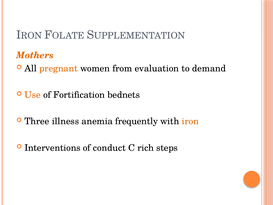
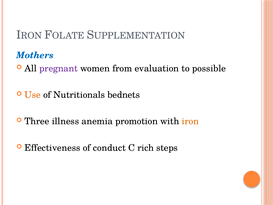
Mothers colour: orange -> blue (35, 55)
pregnant colour: orange -> purple (59, 68)
demand: demand -> possible (209, 68)
Fortification: Fortification -> Nutritionals (79, 95)
frequently: frequently -> promotion (137, 121)
Interventions: Interventions -> Effectiveness (52, 148)
